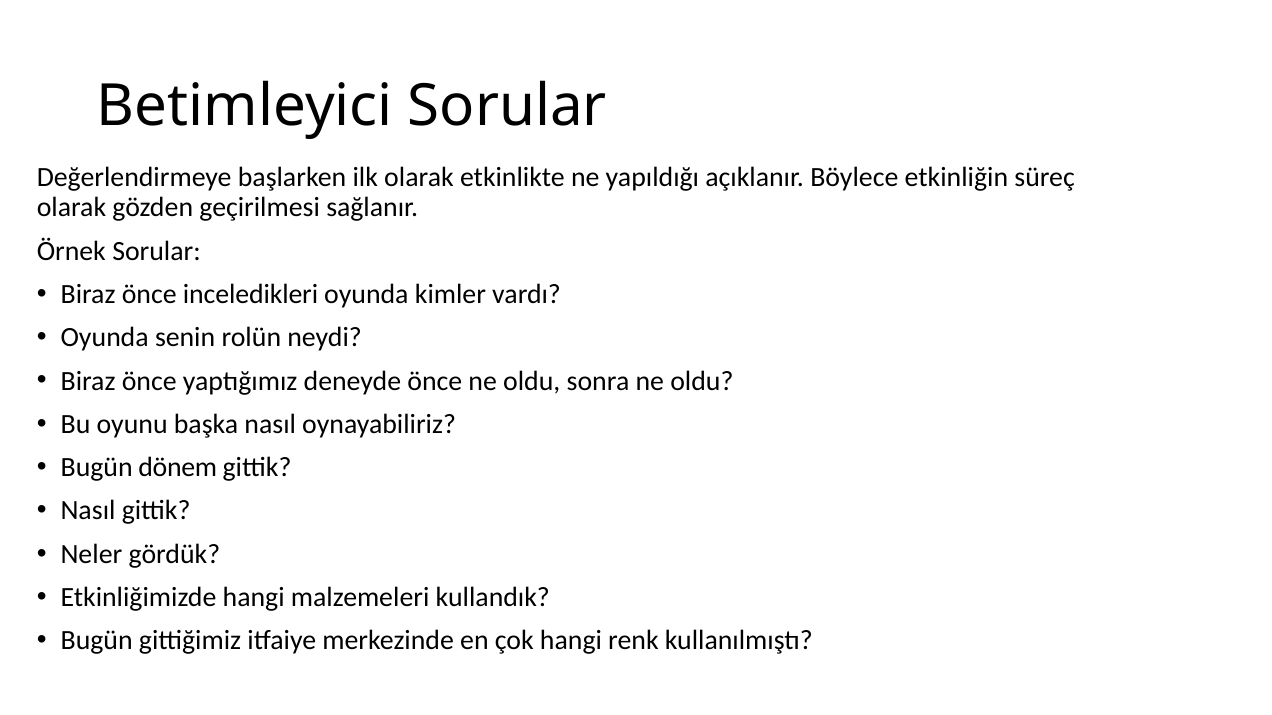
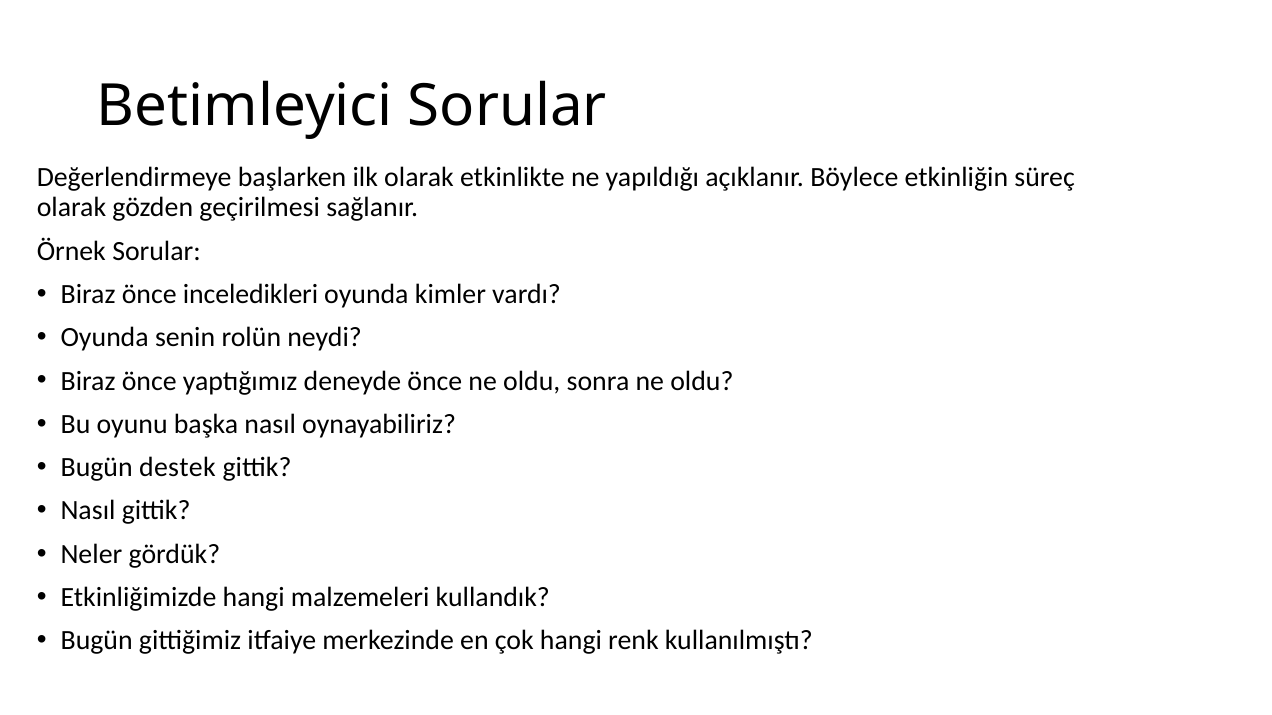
dönem: dönem -> destek (177, 468)
